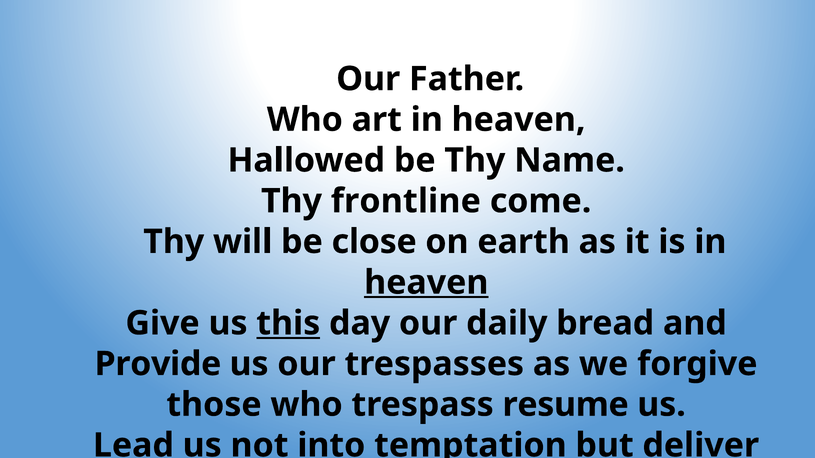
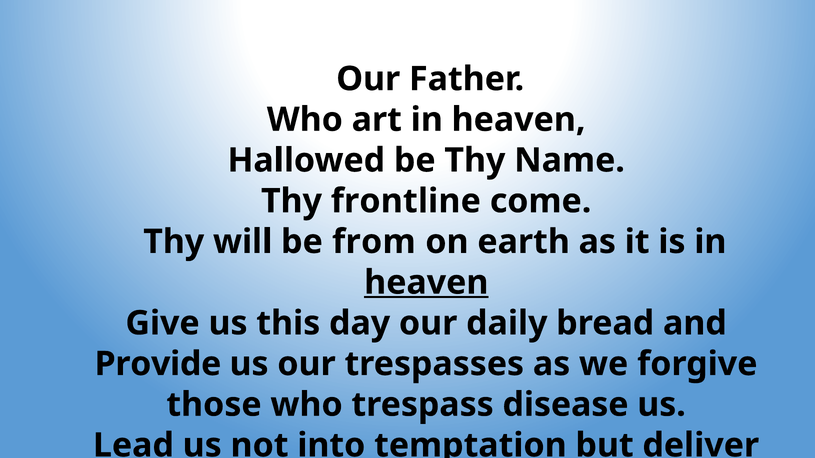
be close: close -> from (374, 242)
this underline: present -> none (288, 323)
resume: resume -> disease (566, 405)
